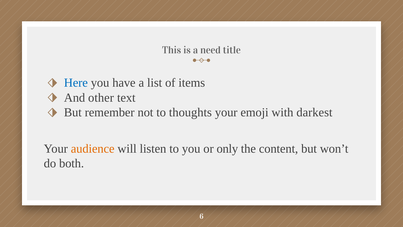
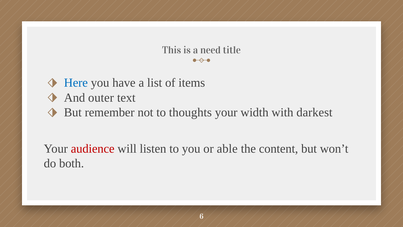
other: other -> outer (101, 98)
emoji: emoji -> width (255, 112)
audience colour: orange -> red (93, 149)
only: only -> able (227, 149)
